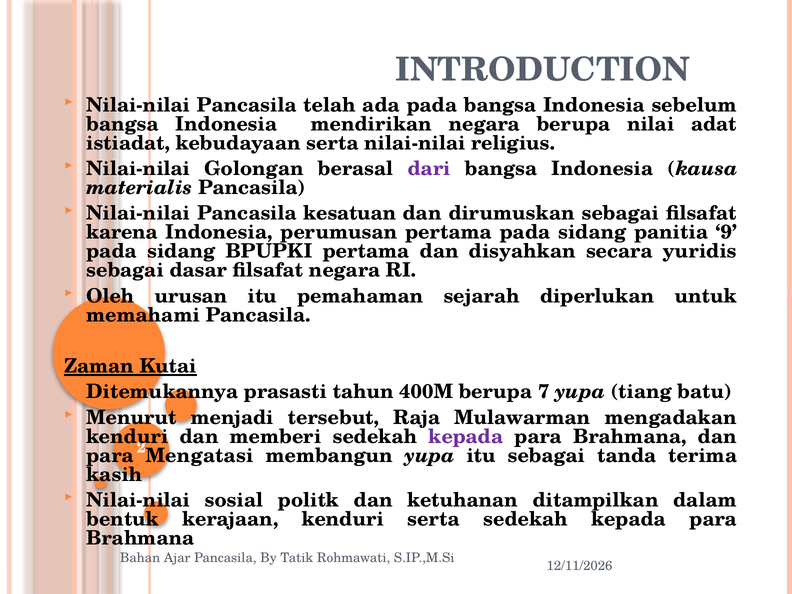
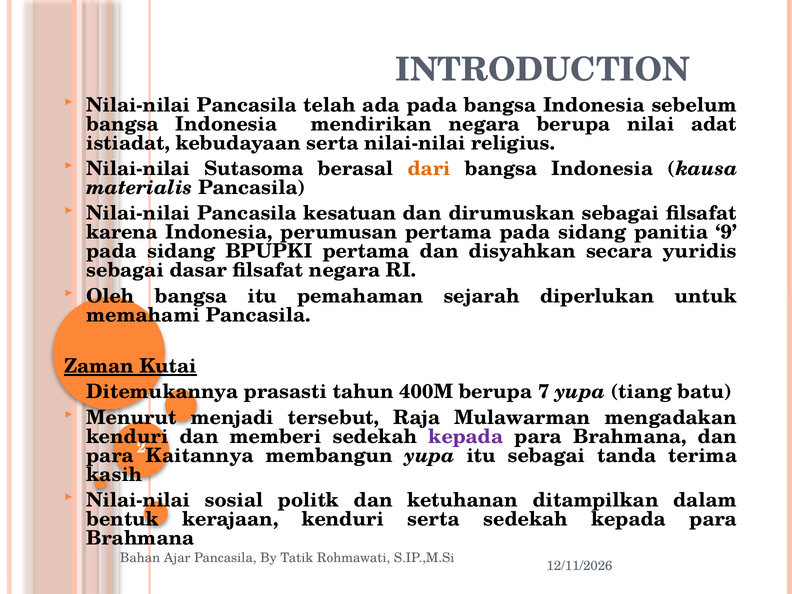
Golongan: Golongan -> Sutasoma (254, 169)
dari colour: purple -> orange (429, 169)
Oleh urusan: urusan -> bangsa (191, 296)
Mengatasi: Mengatasi -> Kaitannya (200, 456)
